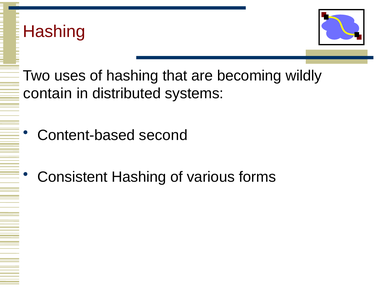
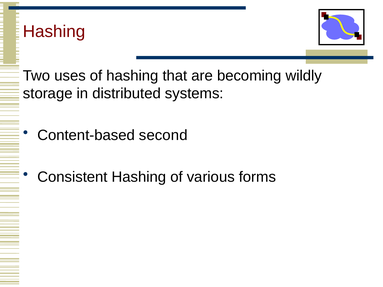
contain: contain -> storage (48, 94)
